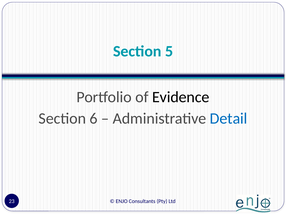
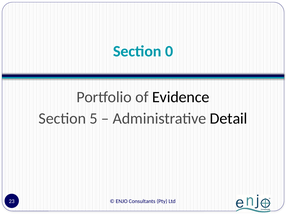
5: 5 -> 0 (169, 51)
6: 6 -> 5 (94, 119)
Detail colour: blue -> black (229, 119)
